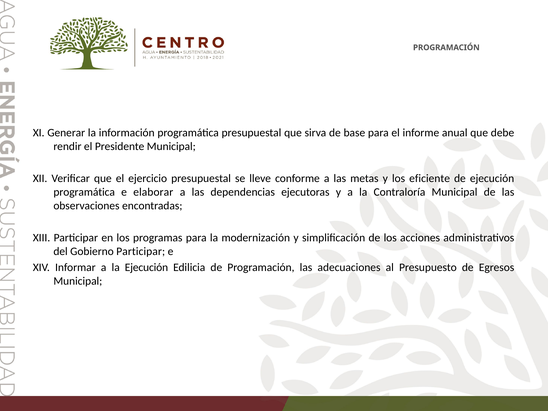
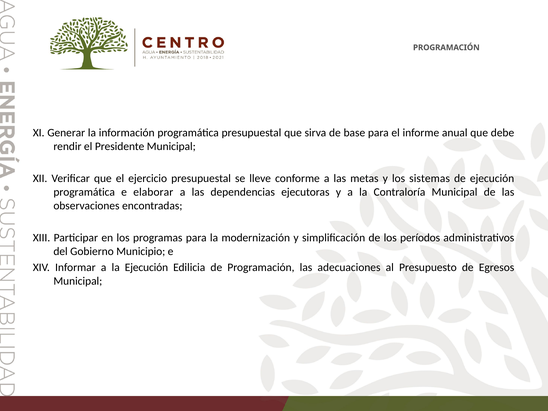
eficiente: eficiente -> sistemas (430, 178)
acciones: acciones -> períodos (420, 238)
Gobierno Participar: Participar -> Municipio (141, 251)
